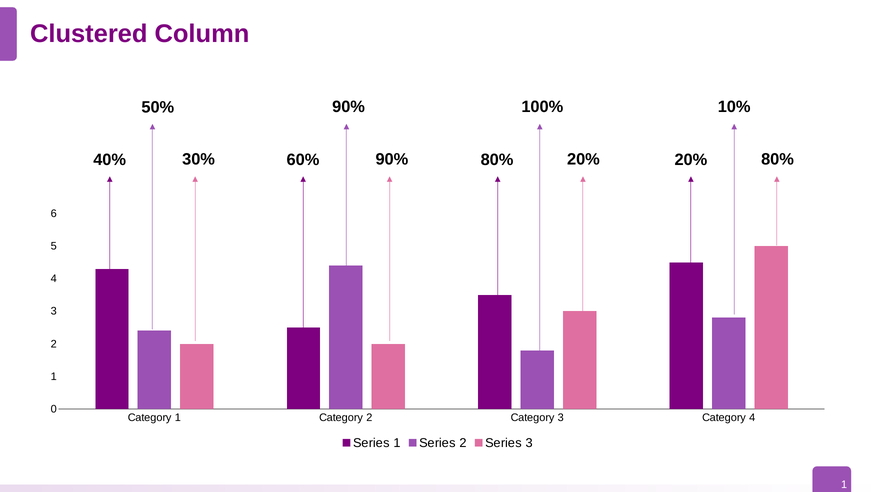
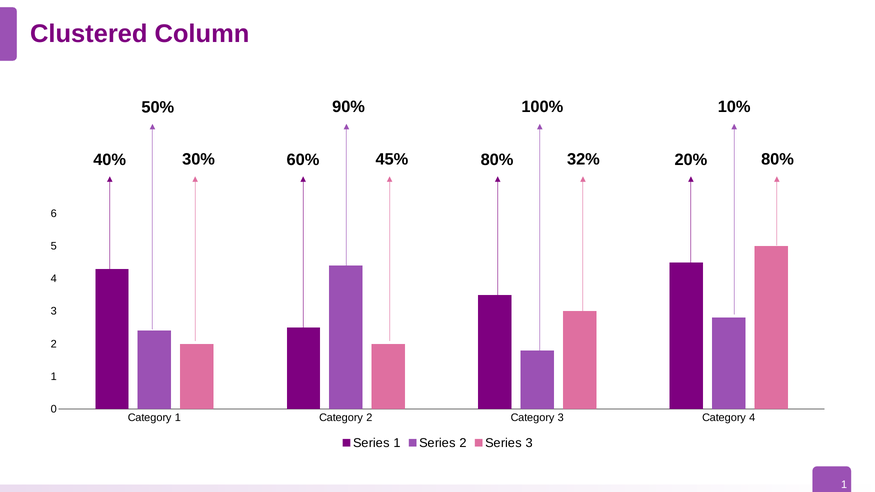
60% 90%: 90% -> 45% (392, 159)
80% 20%: 20% -> 32% (583, 159)
